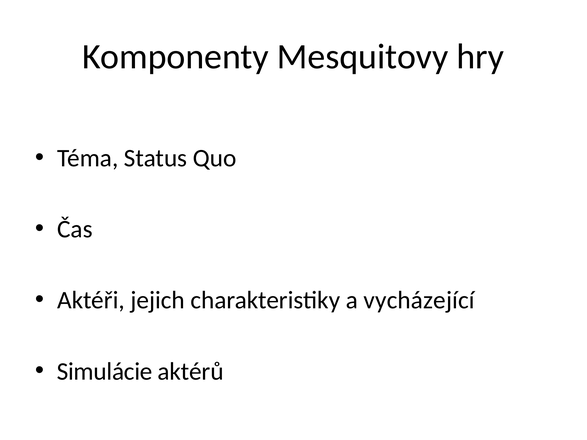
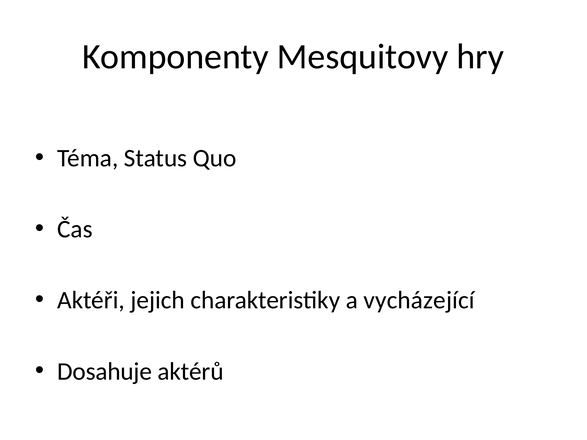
Simulácie: Simulácie -> Dosahuje (105, 372)
